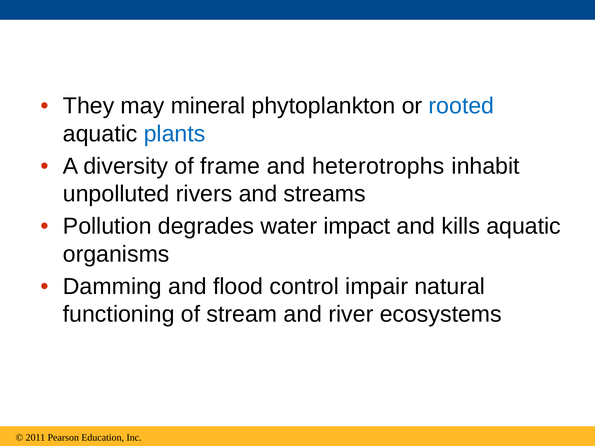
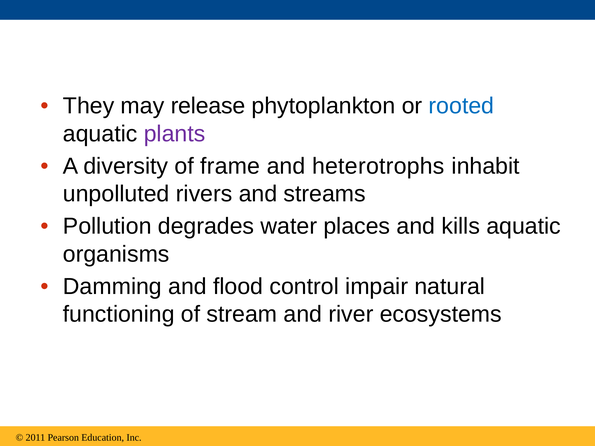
mineral: mineral -> release (208, 106)
plants colour: blue -> purple (175, 134)
impact: impact -> places (357, 226)
